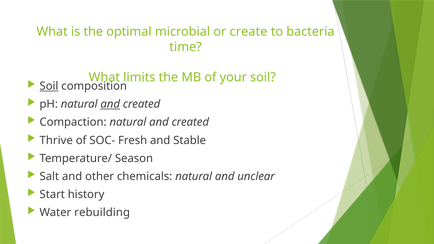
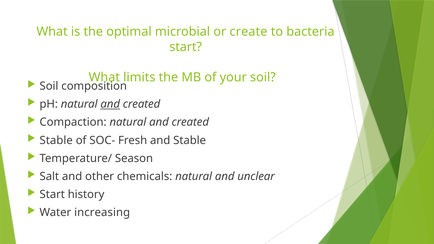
time: time -> start (186, 47)
Soil underline: present -> none (49, 86)
Thrive: Thrive -> Stable (56, 140)
rebuilding: rebuilding -> increasing (102, 213)
